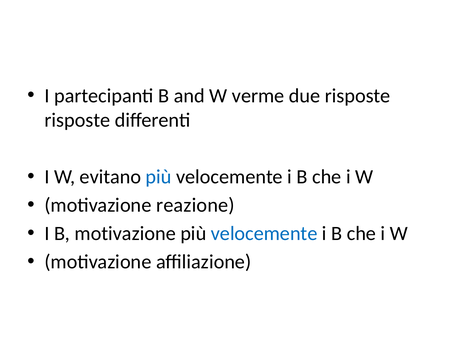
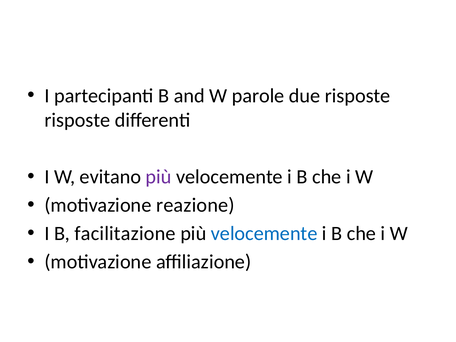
verme: verme -> parole (258, 96)
più colour: blue -> purple (159, 177)
B motivazione: motivazione -> facilitazione (125, 234)
